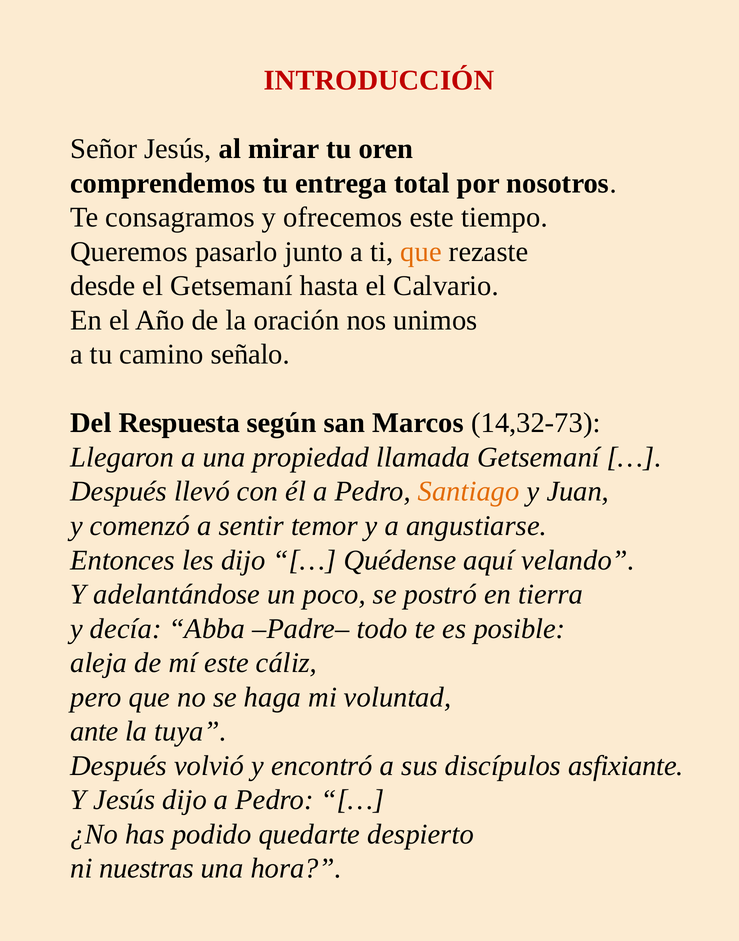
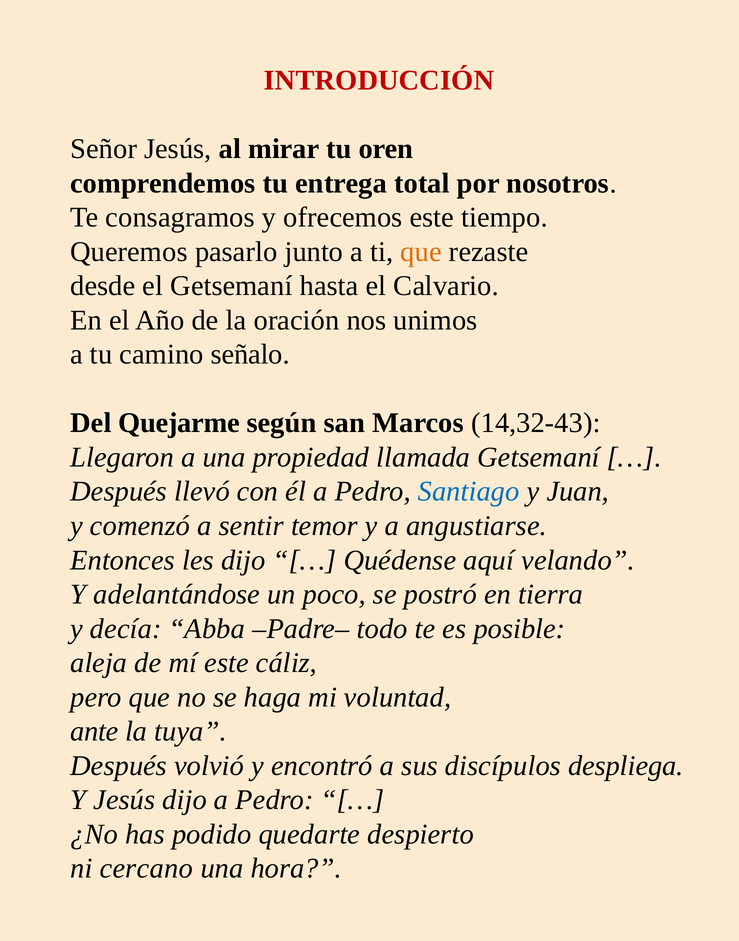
Respuesta: Respuesta -> Quejarme (179, 423)
14,32-73: 14,32-73 -> 14,32-43 (536, 423)
Santiago colour: orange -> blue (469, 492)
asfixiante: asfixiante -> despliega (626, 766)
nuestras: nuestras -> cercano (146, 868)
